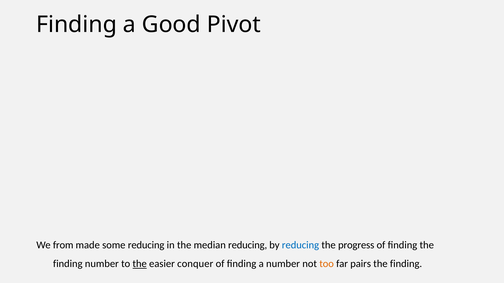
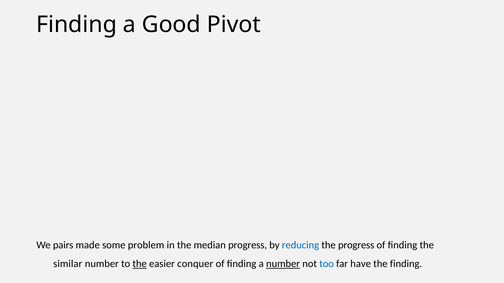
from: from -> pairs (63, 245)
some reducing: reducing -> problem (146, 245)
median reducing: reducing -> progress (248, 245)
finding: finding -> similar (68, 264)
number underline: none -> present (283, 264)
too colour: orange -> blue (327, 264)
pairs: pairs -> have (361, 264)
